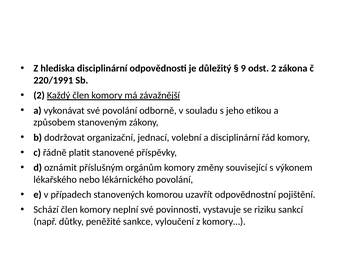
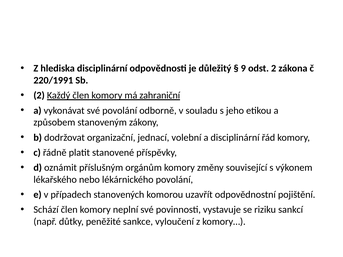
závažnější: závažnější -> zahraniční (160, 96)
